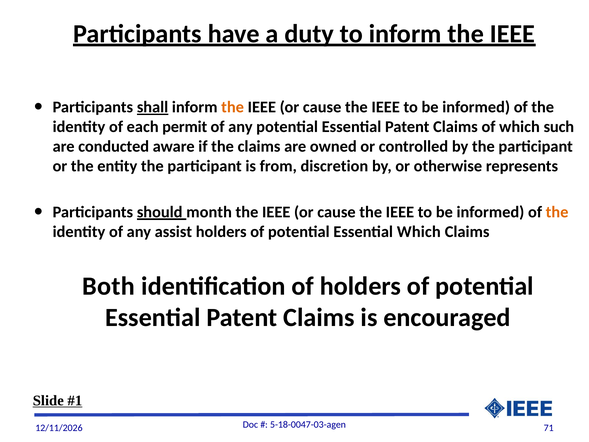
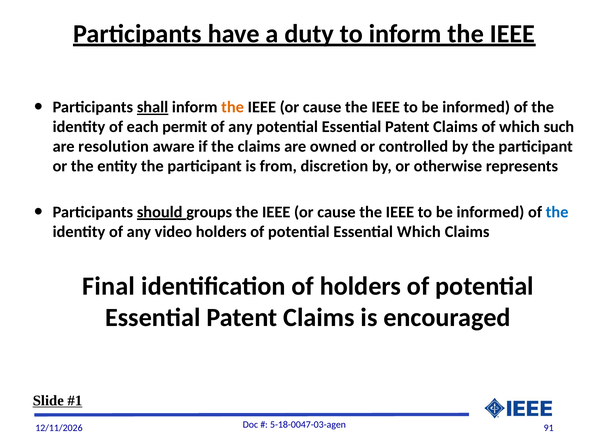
conducted: conducted -> resolution (114, 146)
month: month -> groups (209, 212)
the colour: orange -> blue (557, 212)
assist: assist -> video (173, 232)
Both: Both -> Final (109, 286)
71: 71 -> 91 (549, 428)
